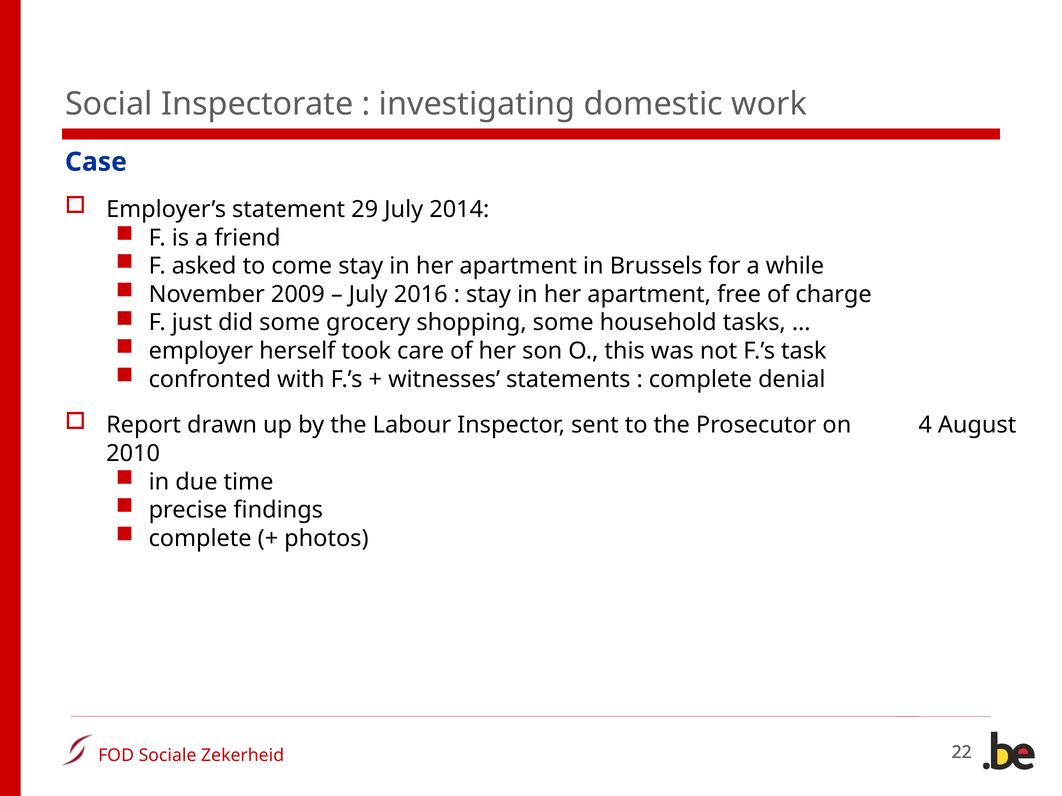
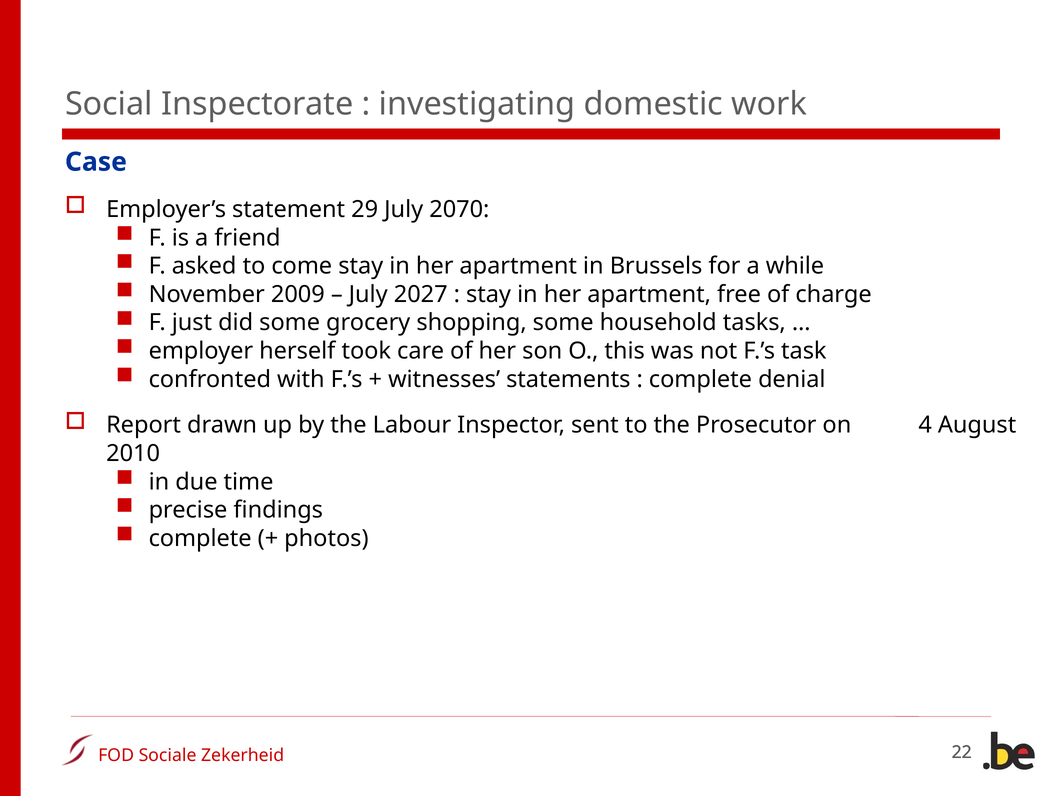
2014: 2014 -> 2070 (459, 210)
2016: 2016 -> 2027 (421, 295)
